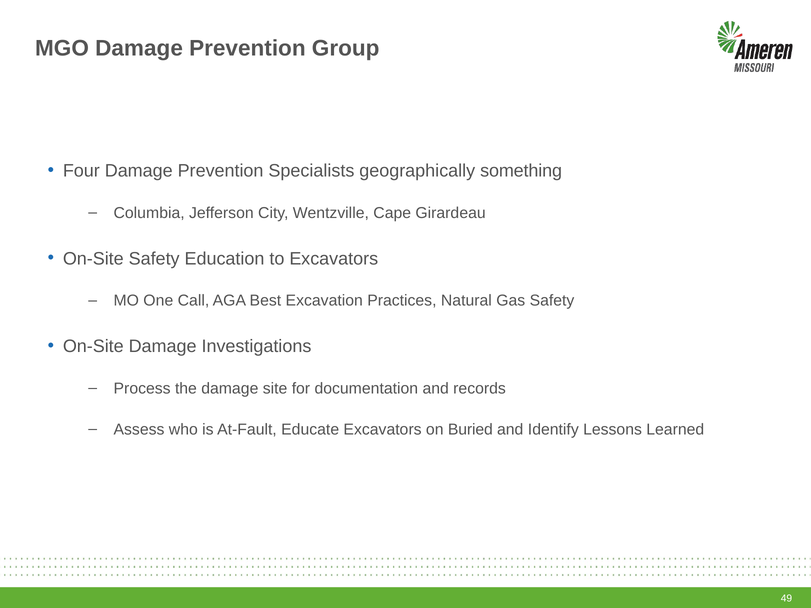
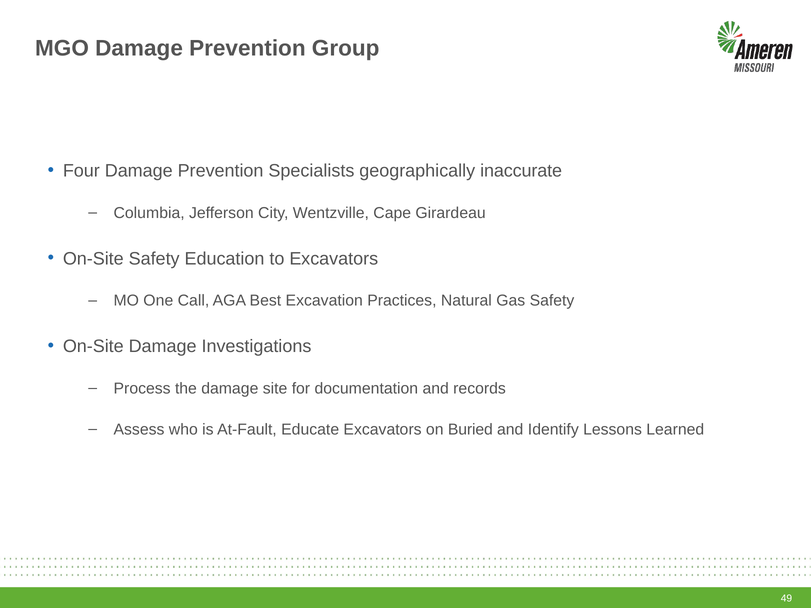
something: something -> inaccurate (521, 171)
